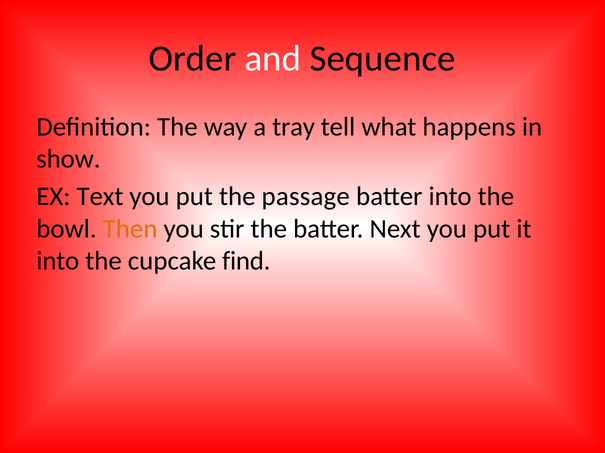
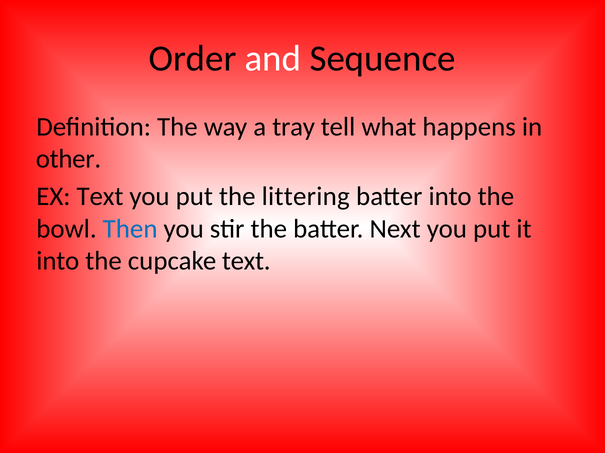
show: show -> other (68, 159)
passage: passage -> littering (306, 197)
Then colour: orange -> blue (130, 229)
cupcake find: find -> text (246, 261)
